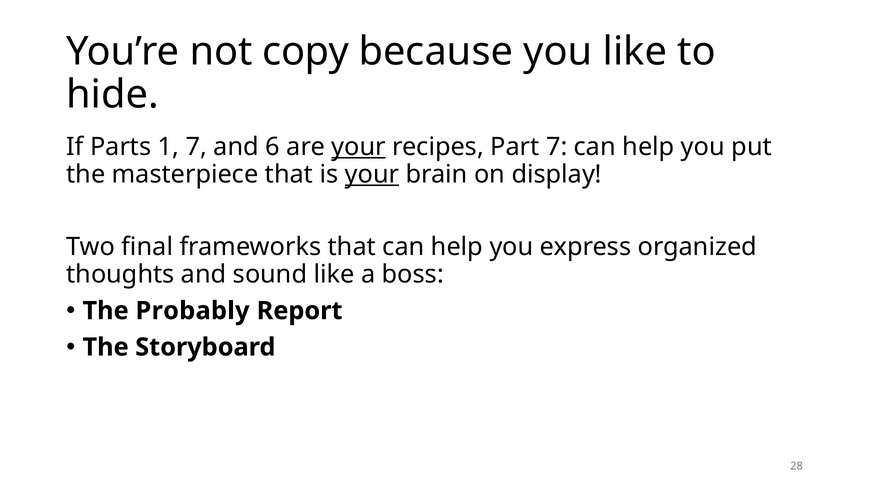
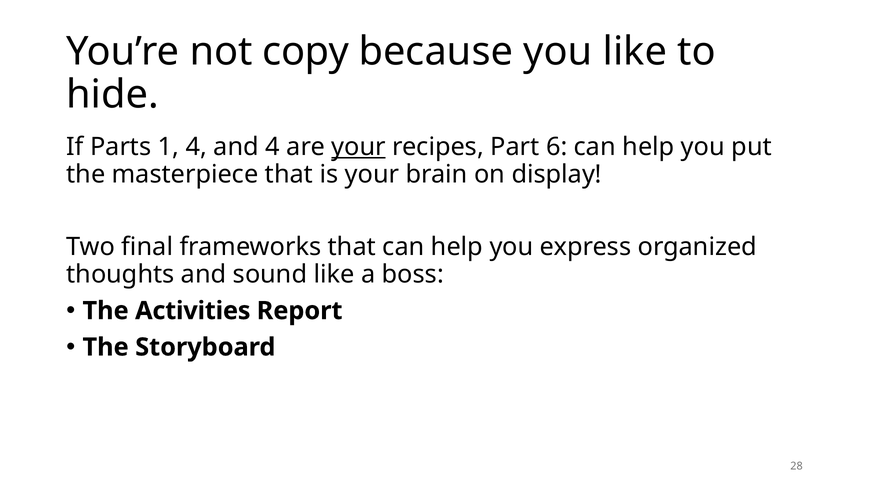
1 7: 7 -> 4 (196, 147)
and 6: 6 -> 4 (273, 147)
Part 7: 7 -> 6 (557, 147)
your underline: present -> none (372, 174)
Probably: Probably -> Activities (193, 311)
